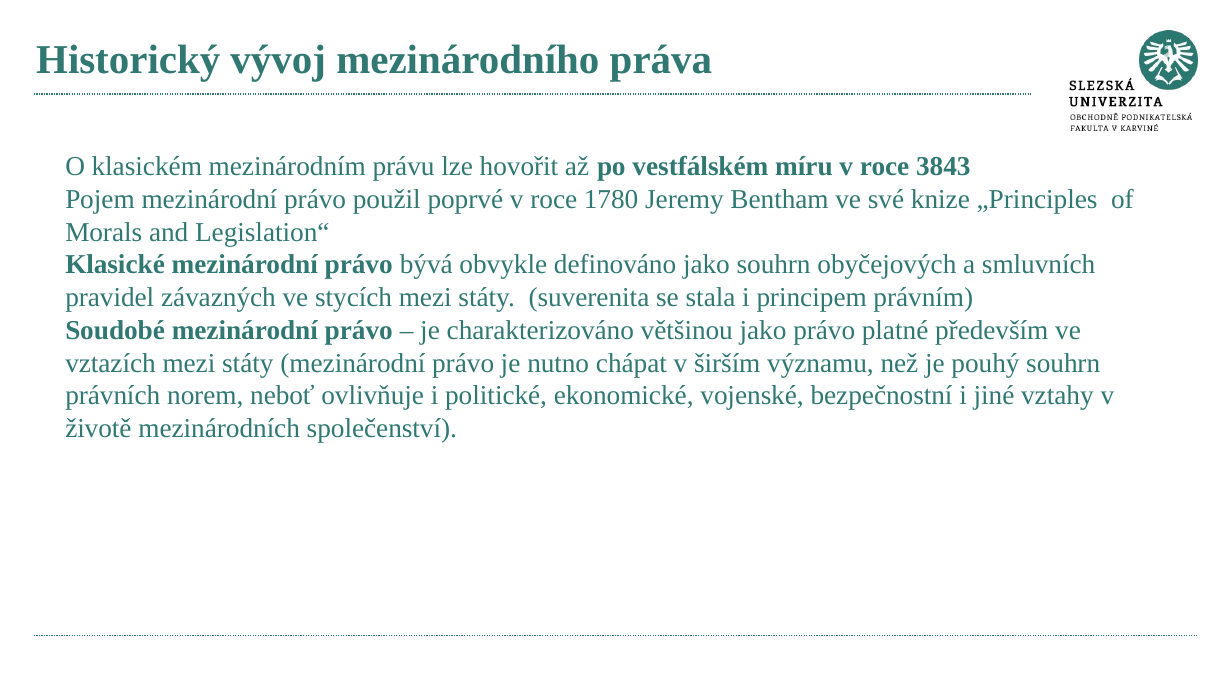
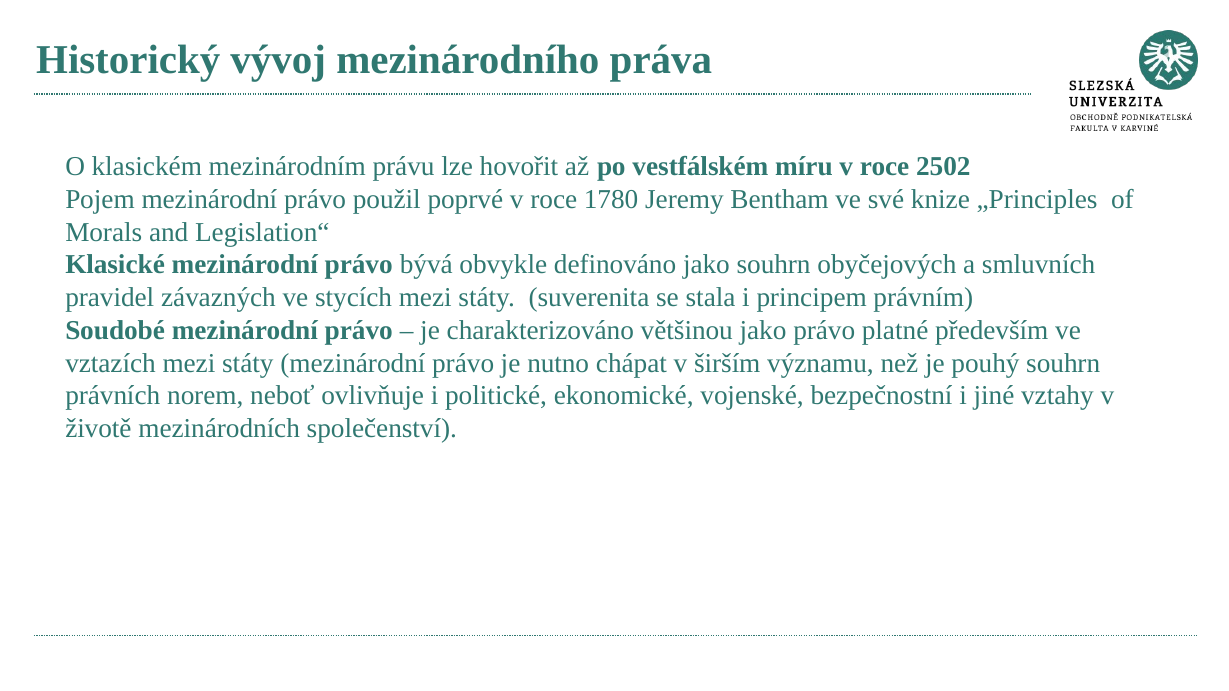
3843: 3843 -> 2502 (943, 167)
